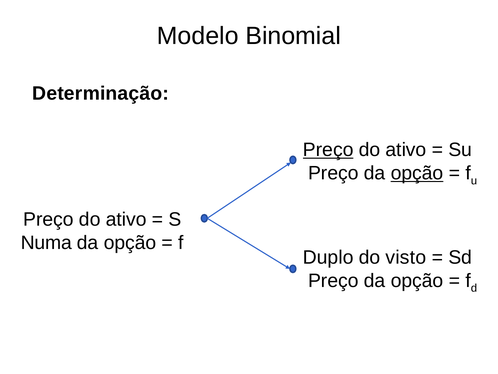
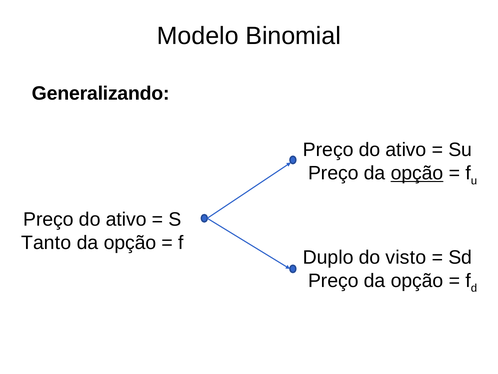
Determinação: Determinação -> Generalizando (101, 93)
Preço underline: present -> none (328, 150)
Numa: Numa -> Tanto (46, 243)
